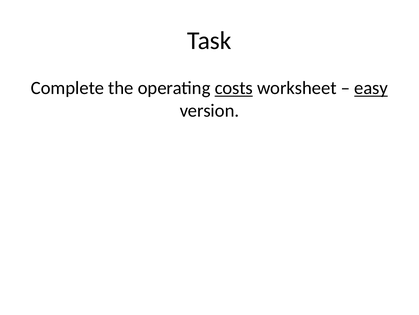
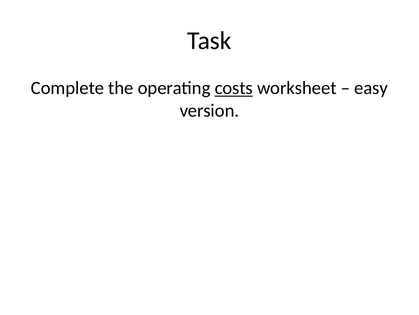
easy underline: present -> none (371, 88)
